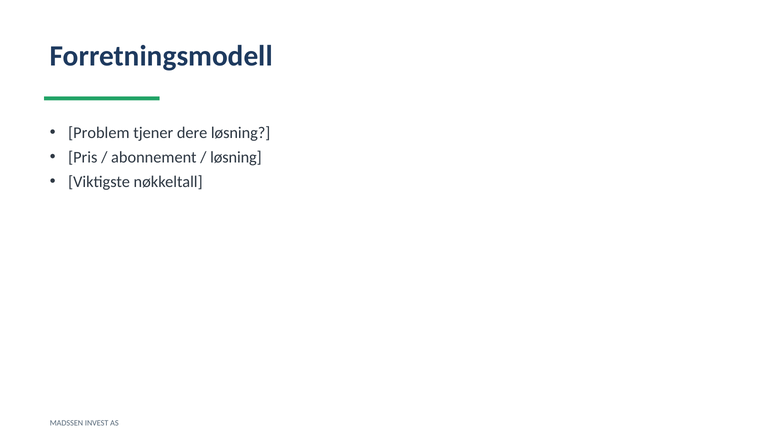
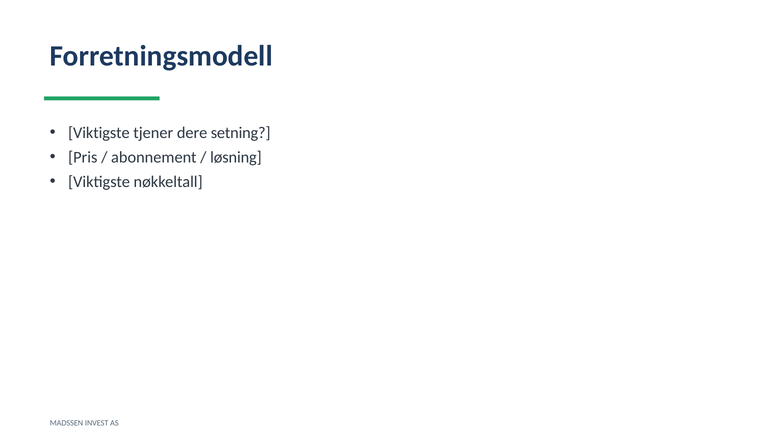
Problem: Problem -> Viktigste (99, 133)
dere løsning: løsning -> setning (241, 133)
